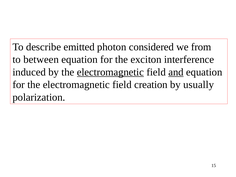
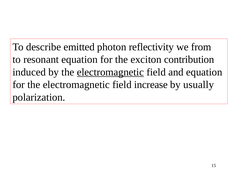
considered: considered -> reflectivity (151, 47)
between: between -> resonant (41, 59)
interference: interference -> contribution (189, 59)
and underline: present -> none (176, 72)
creation: creation -> increase (151, 85)
